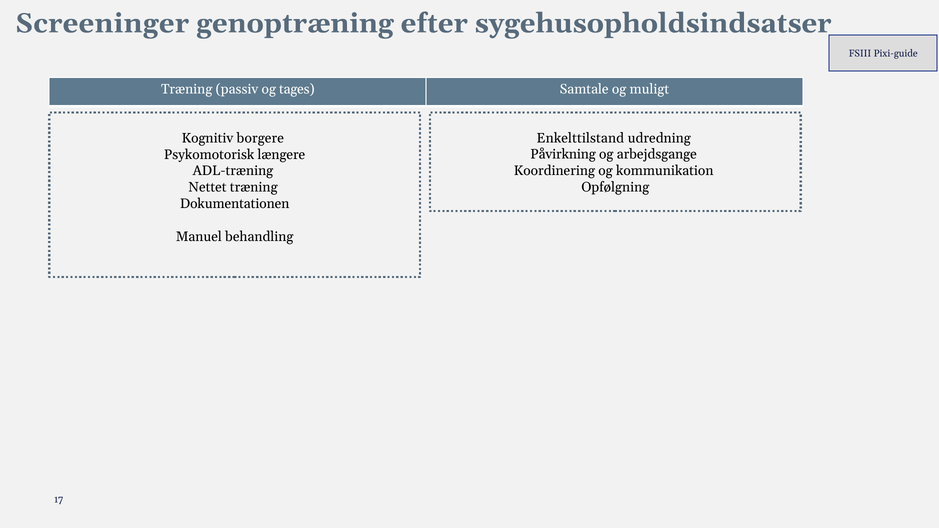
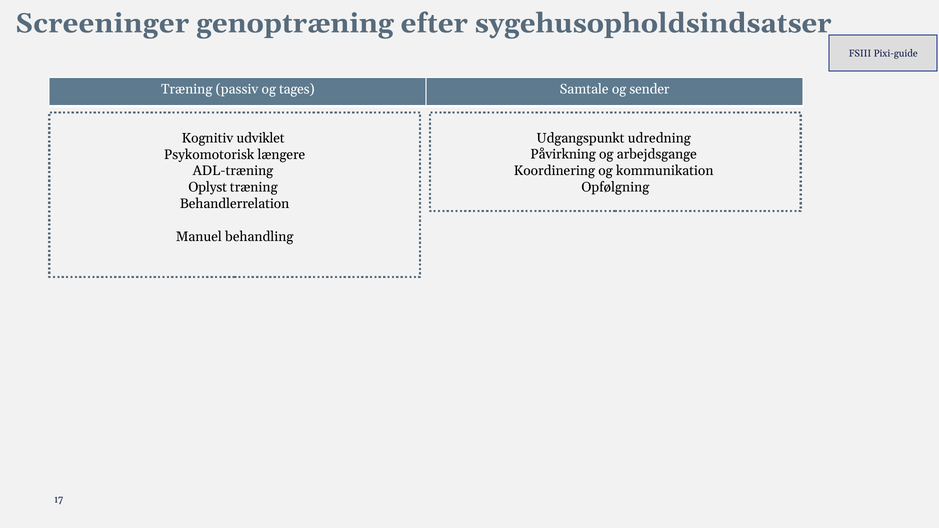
muligt: muligt -> sender (649, 89)
Enkelttilstand: Enkelttilstand -> Udgangspunkt (580, 138)
borgere: borgere -> udviklet (260, 138)
Nettet: Nettet -> Oplyst (208, 187)
Dokumentationen: Dokumentationen -> Behandlerrelation (235, 204)
